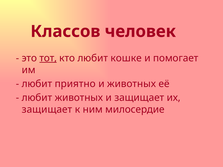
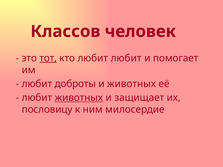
любит кошке: кошке -> любит (126, 58)
приятно: приятно -> доброты (75, 84)
животных underline: none -> present (79, 98)
защищает: защищает -> пословицу (47, 110)
